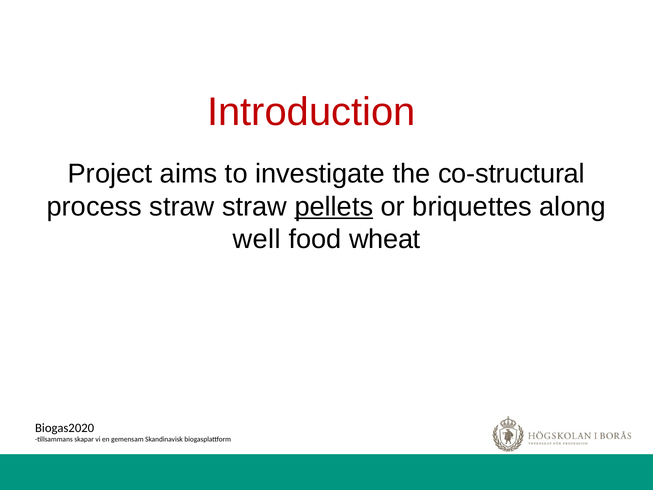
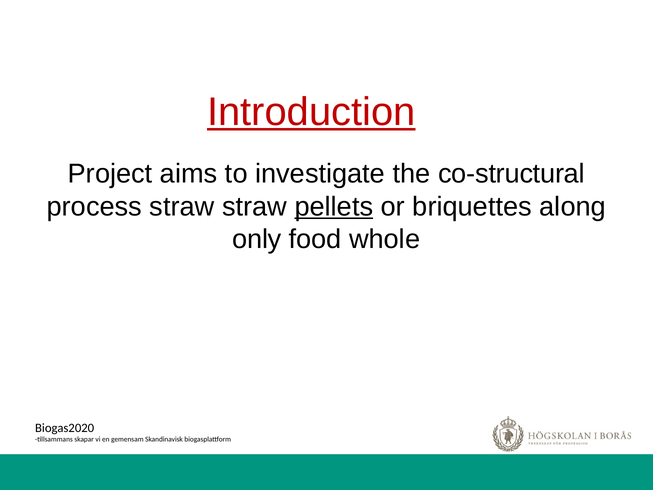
Introduction underline: none -> present (311, 112)
well: well -> only (257, 239)
wheat: wheat -> whole (385, 239)
